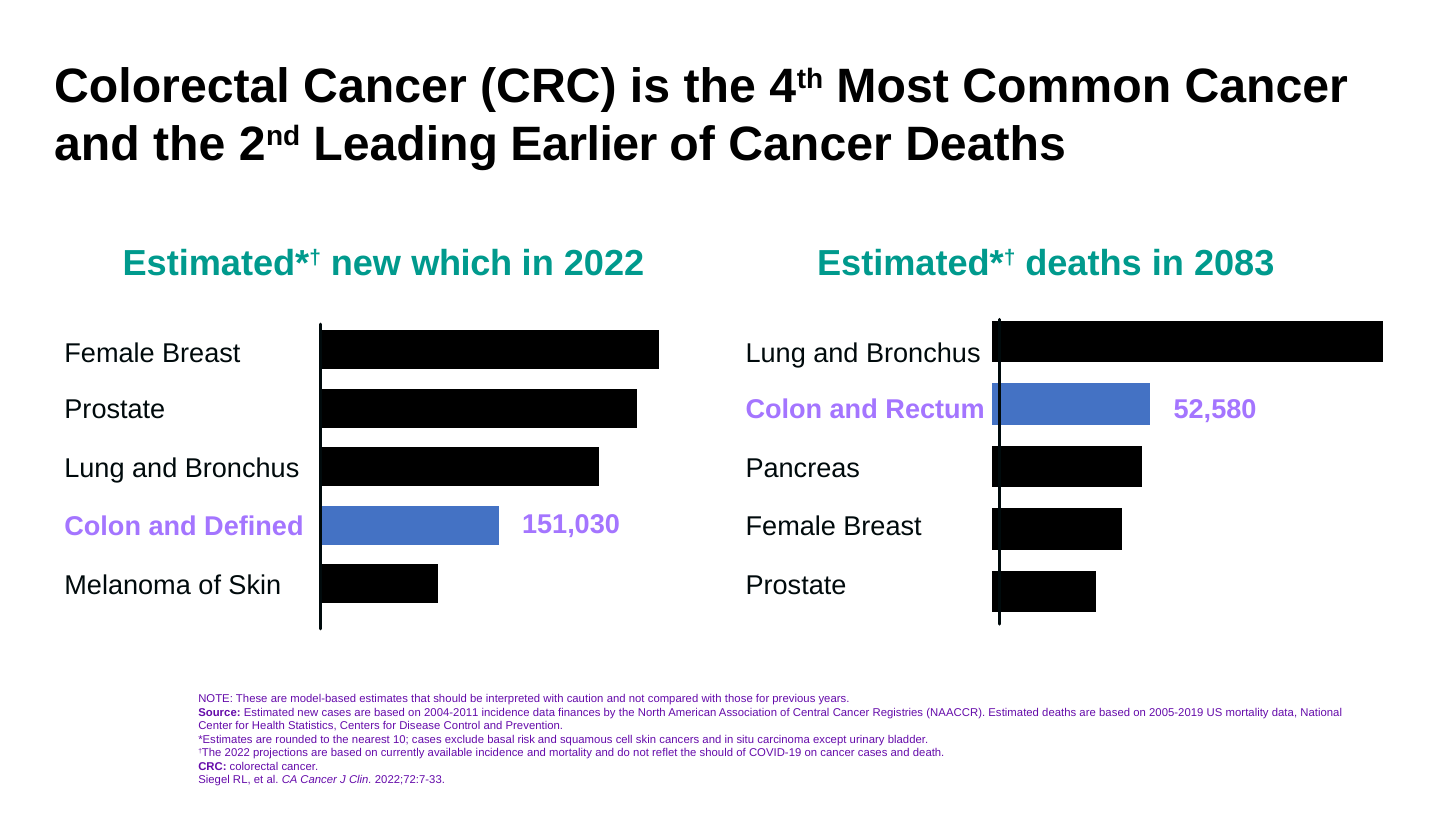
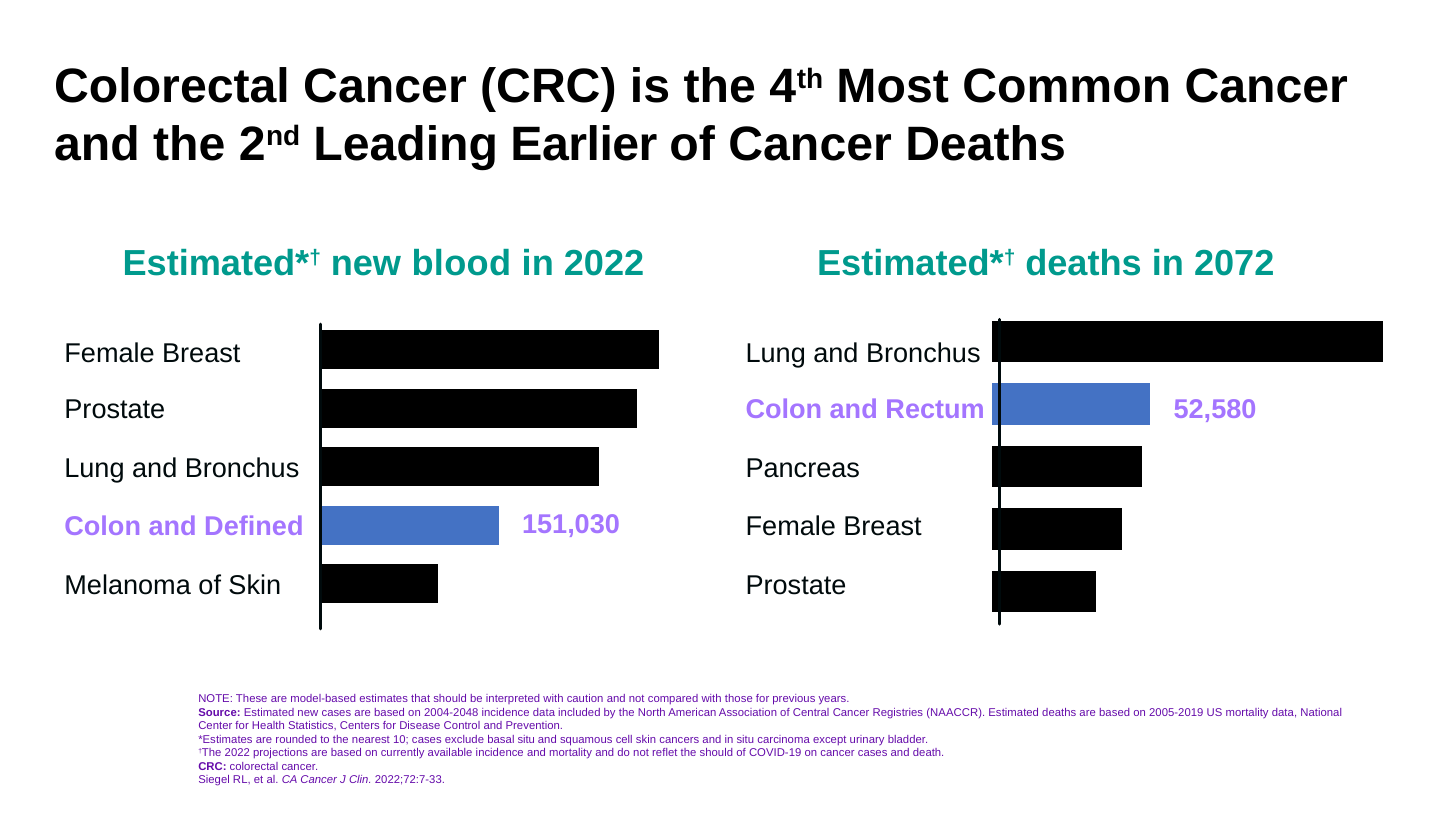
which: which -> blood (461, 263)
2083: 2083 -> 2072 (1234, 263)
2004-2011: 2004-2011 -> 2004-2048 (451, 712)
finances: finances -> included (579, 712)
basal risk: risk -> situ (526, 739)
